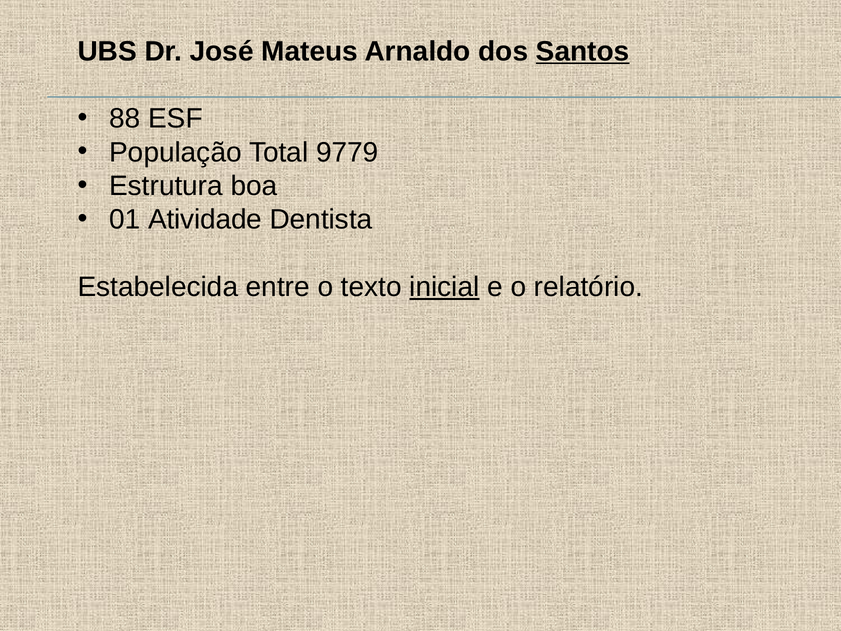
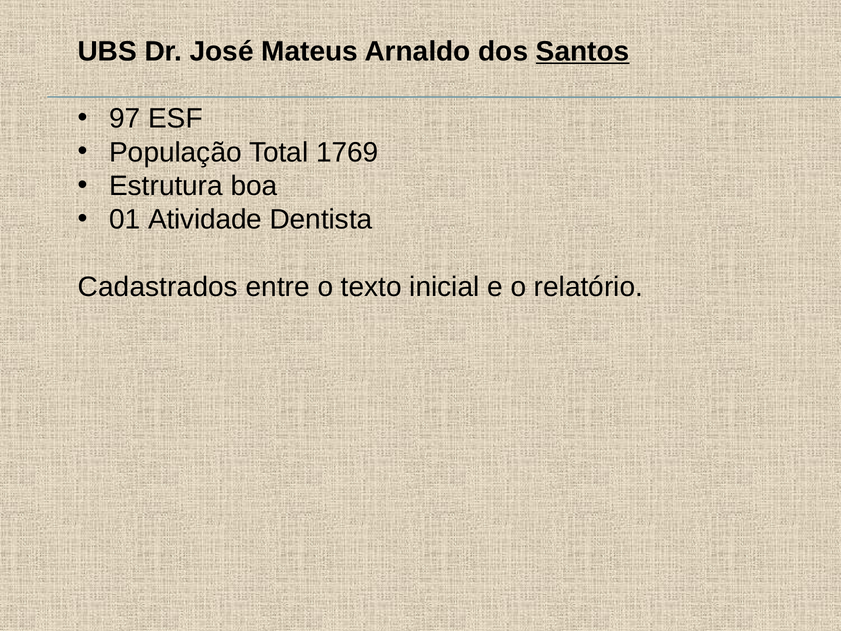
88: 88 -> 97 (125, 119)
9779: 9779 -> 1769 (347, 152)
Estabelecida: Estabelecida -> Cadastrados (158, 287)
inicial underline: present -> none (444, 287)
